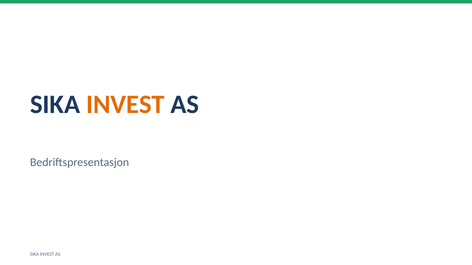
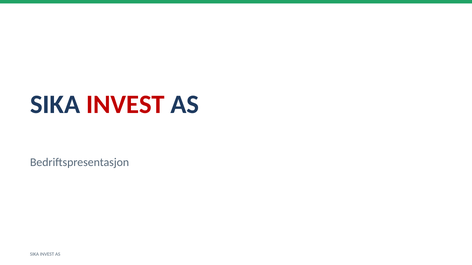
INVEST colour: orange -> red (125, 105)
